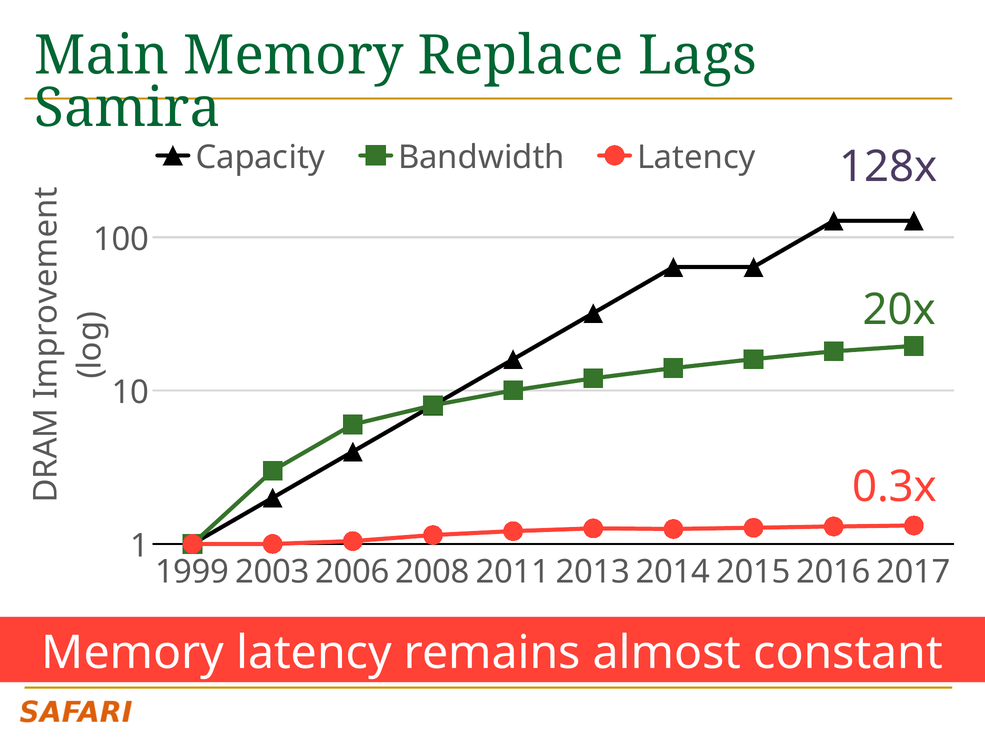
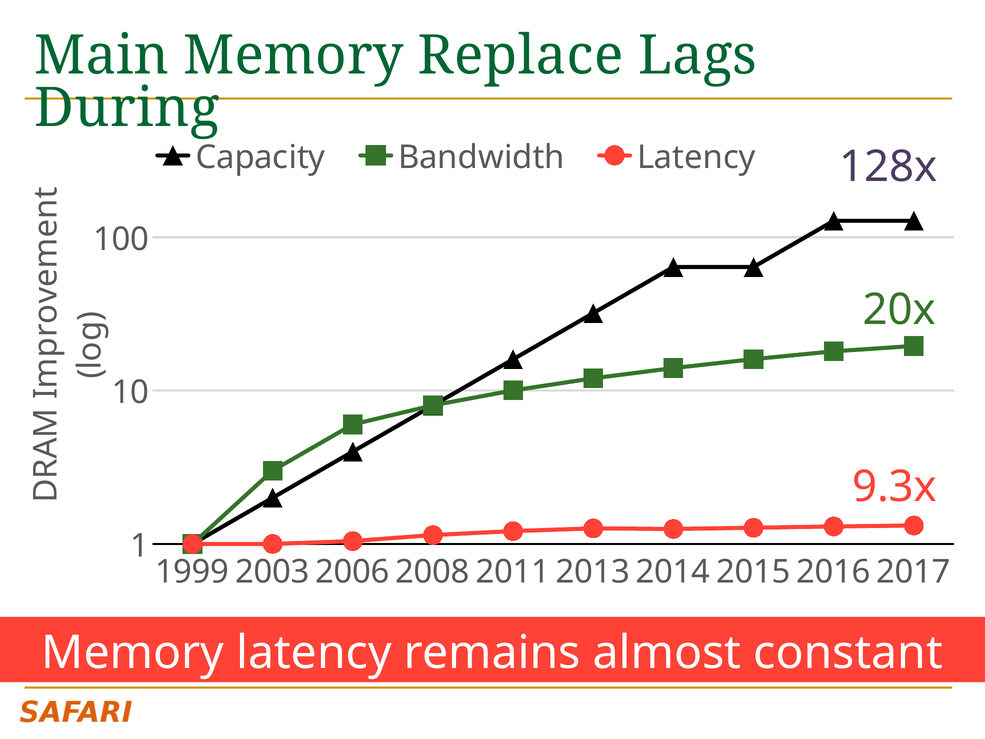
Samira: Samira -> During (127, 108)
0.3x: 0.3x -> 9.3x (895, 487)
